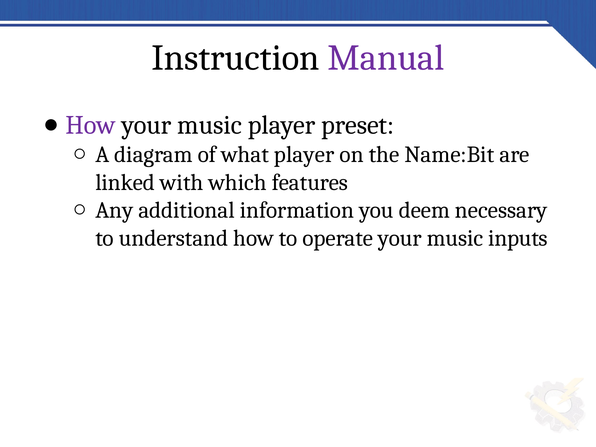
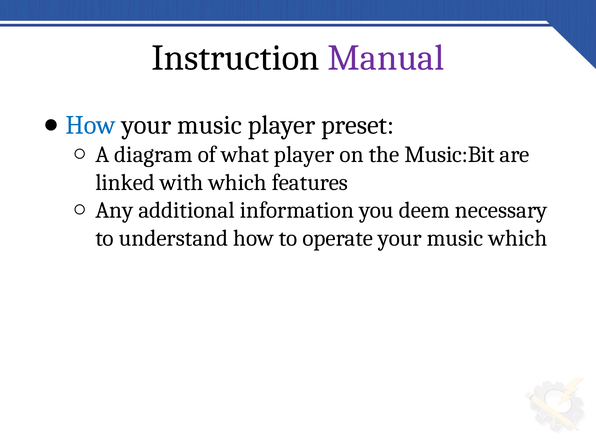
How colour: purple -> blue (91, 125)
Name:Bit: Name:Bit -> Music:Bit (449, 155)
music inputs: inputs -> which (518, 238)
